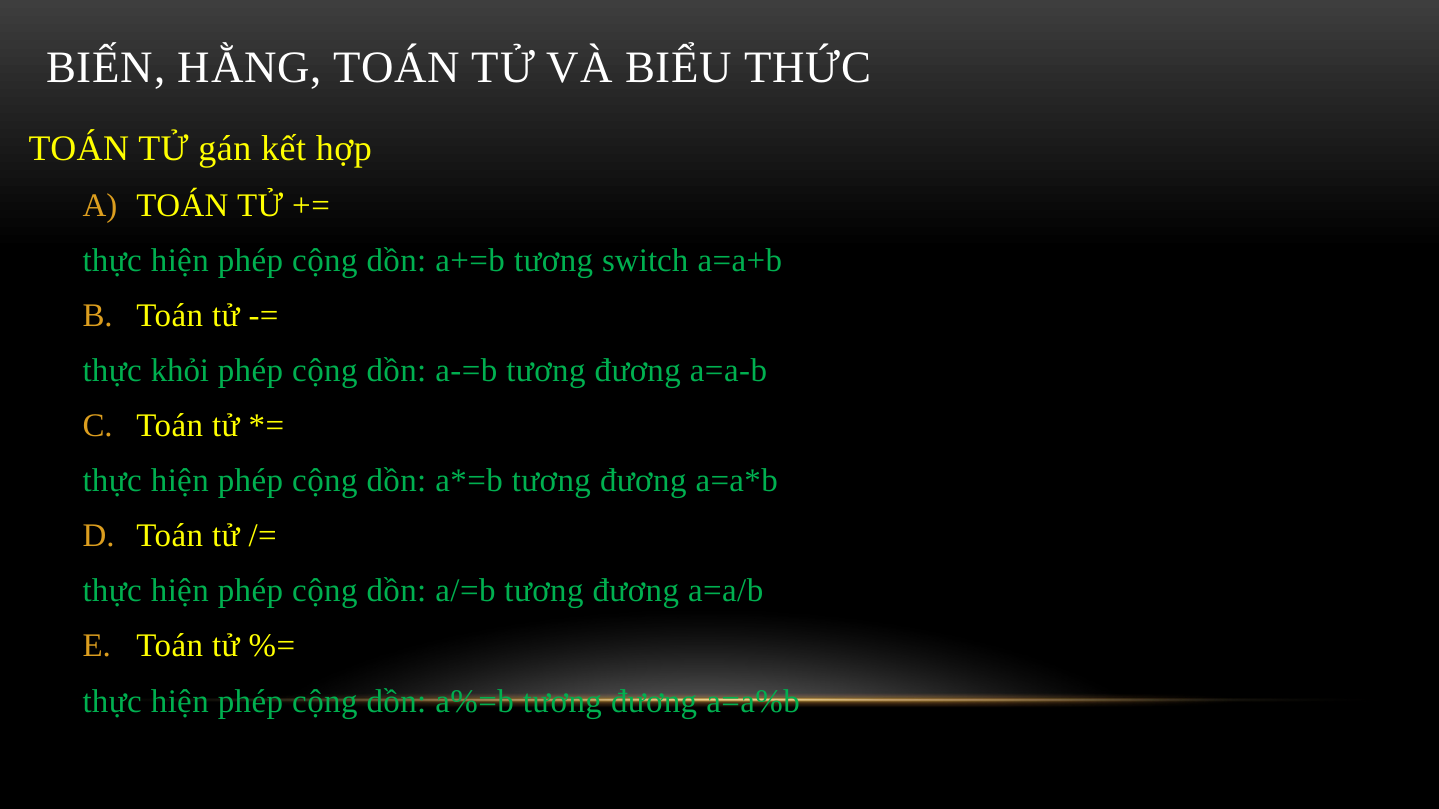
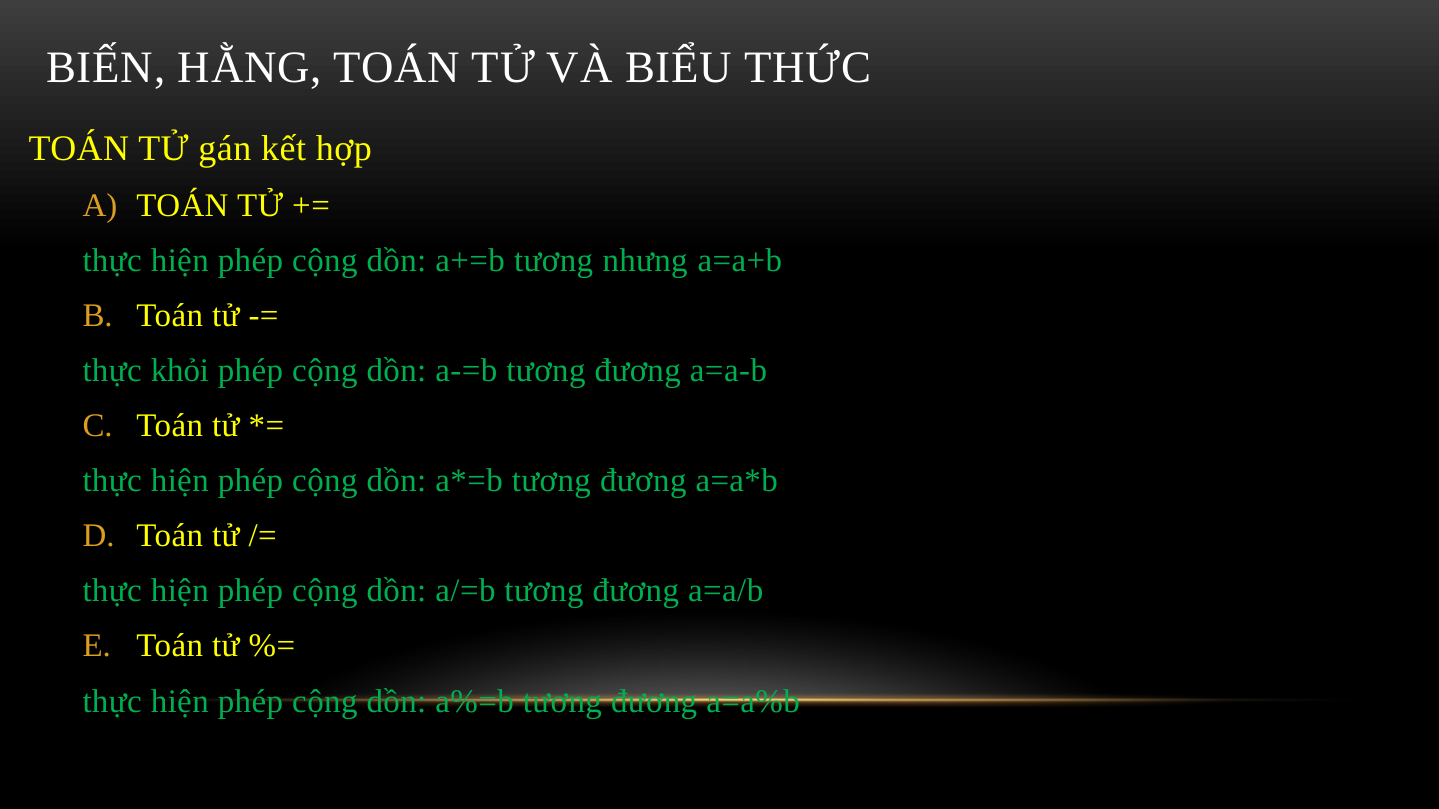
switch: switch -> nhưng (645, 261)
